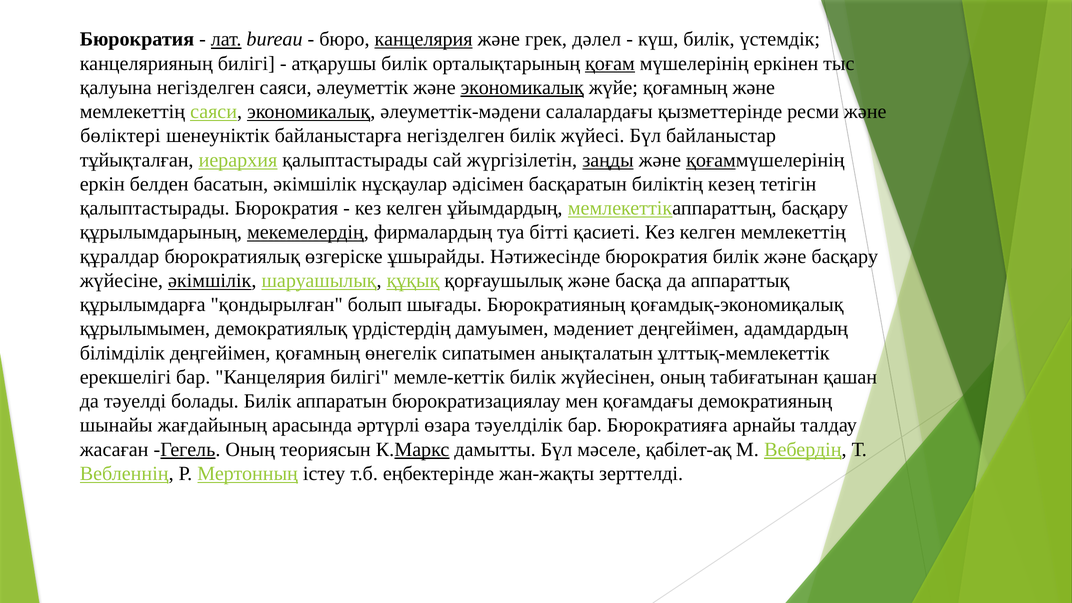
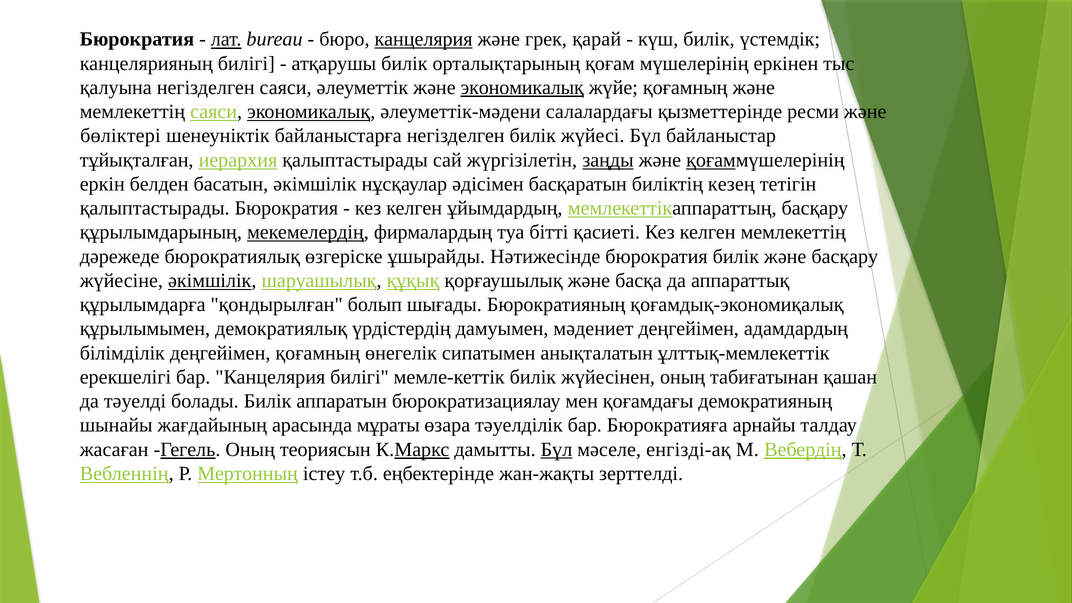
дәлел: дәлел -> қарай (597, 39)
қоғам underline: present -> none (610, 63)
құралдар: құралдар -> дәрежеде (120, 256)
әртүрлі: әртүрлі -> мұраты (388, 425)
Бүл underline: none -> present (557, 449)
қабілет-ақ: қабілет-ақ -> енгізді-ақ (688, 449)
